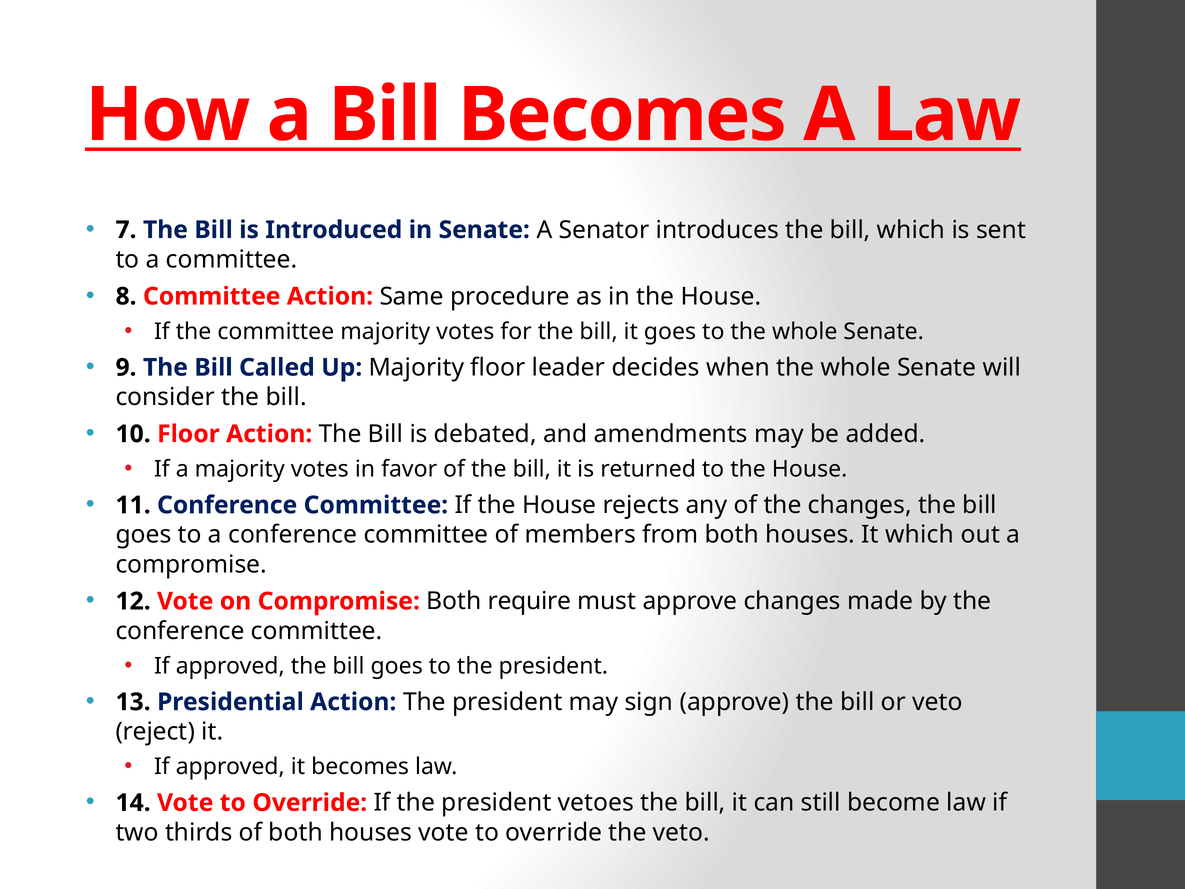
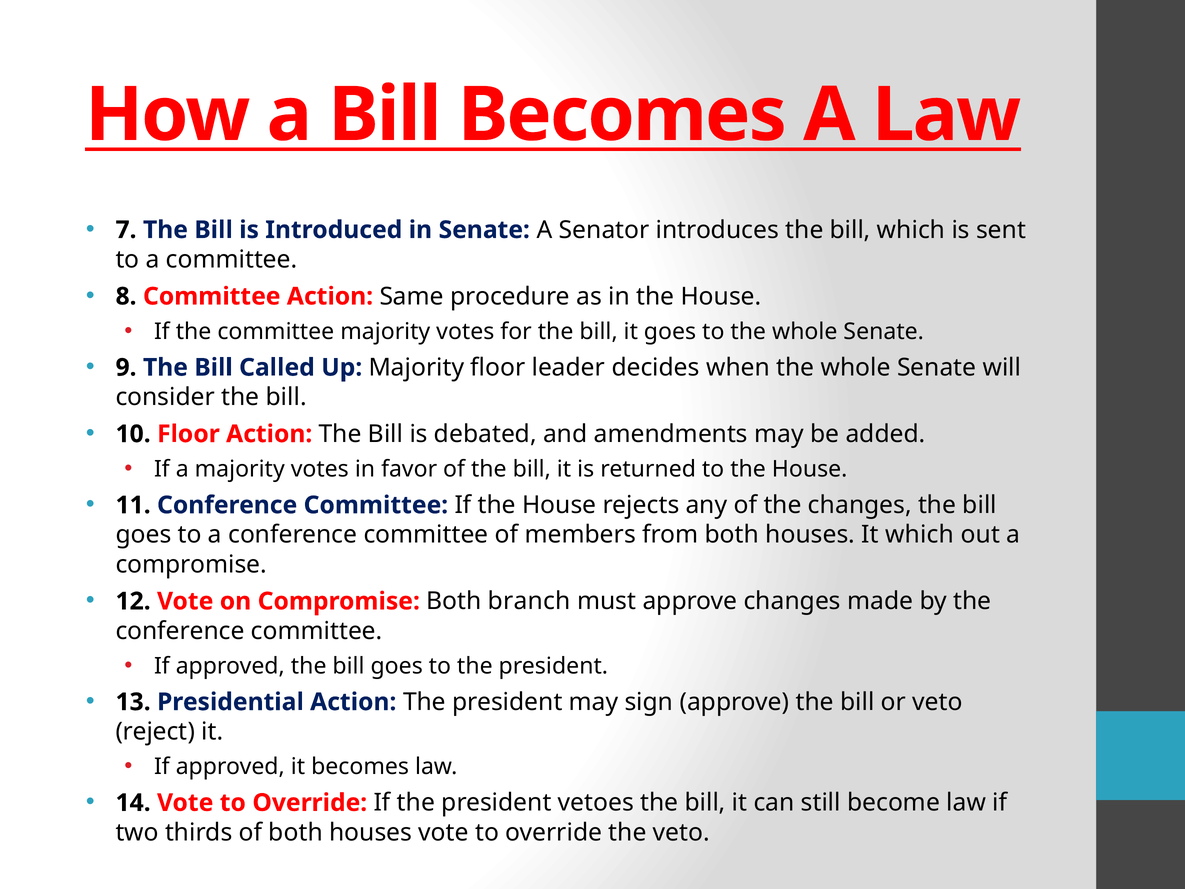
require: require -> branch (529, 601)
